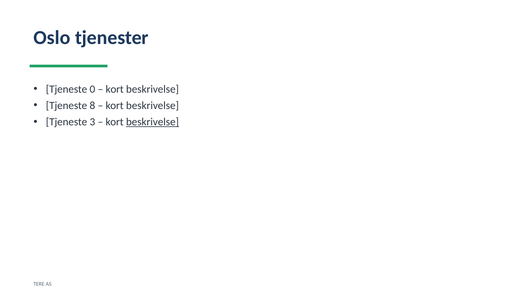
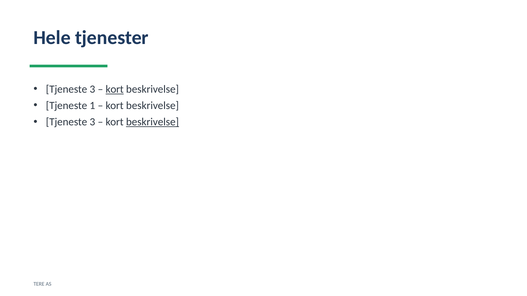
Oslo: Oslo -> Hele (52, 38)
0: 0 -> 3 (92, 89)
kort underline: none -> present (115, 89)
8: 8 -> 1 (92, 106)
